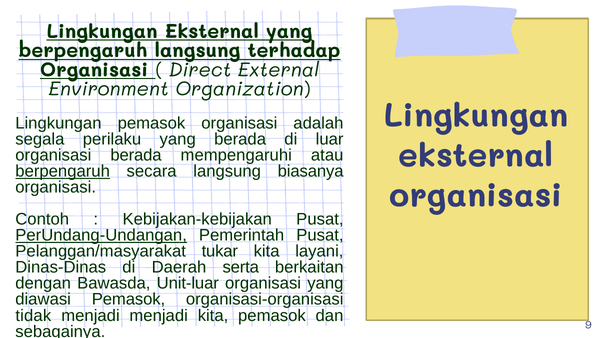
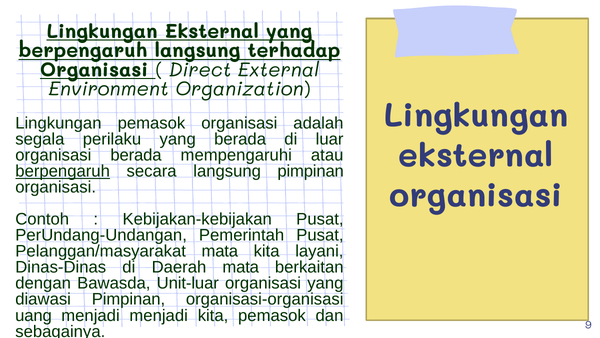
langsung biasanya: biasanya -> pimpinan (311, 171)
PerUndang-Undangan underline: present -> none (101, 235)
Pelanggan/masyarakat tukar: tukar -> mata (220, 251)
Daerah serta: serta -> mata (241, 267)
diawasi Pemasok: Pemasok -> Pimpinan (128, 299)
tidak: tidak -> uang (34, 315)
